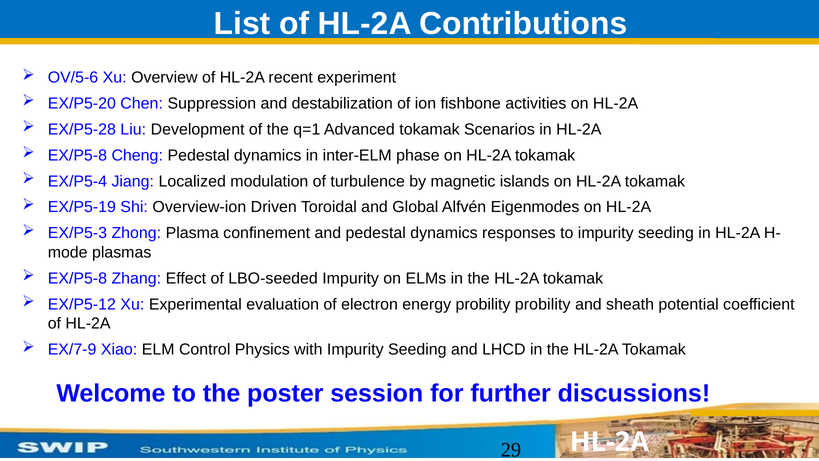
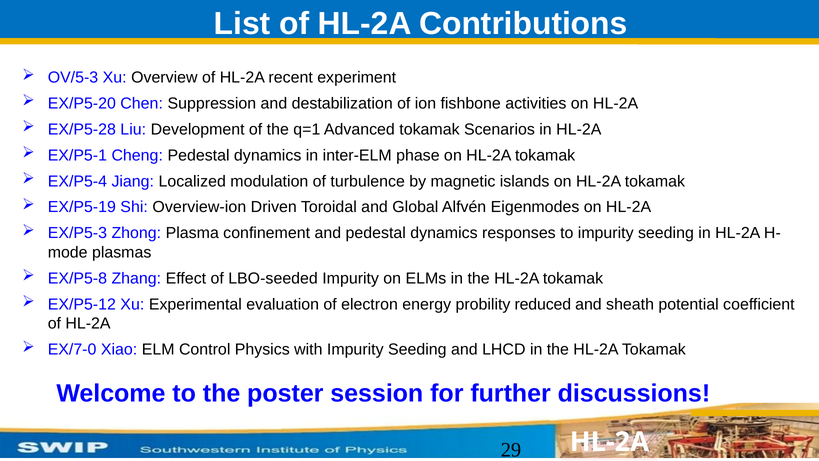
OV/5-6: OV/5-6 -> OV/5-3 (73, 77)
EX/P5-8: EX/P5-8 -> EX/P5-1 (77, 155)
probility probility: probility -> reduced (543, 304)
EX/7-9: EX/7-9 -> EX/7-0 (72, 349)
